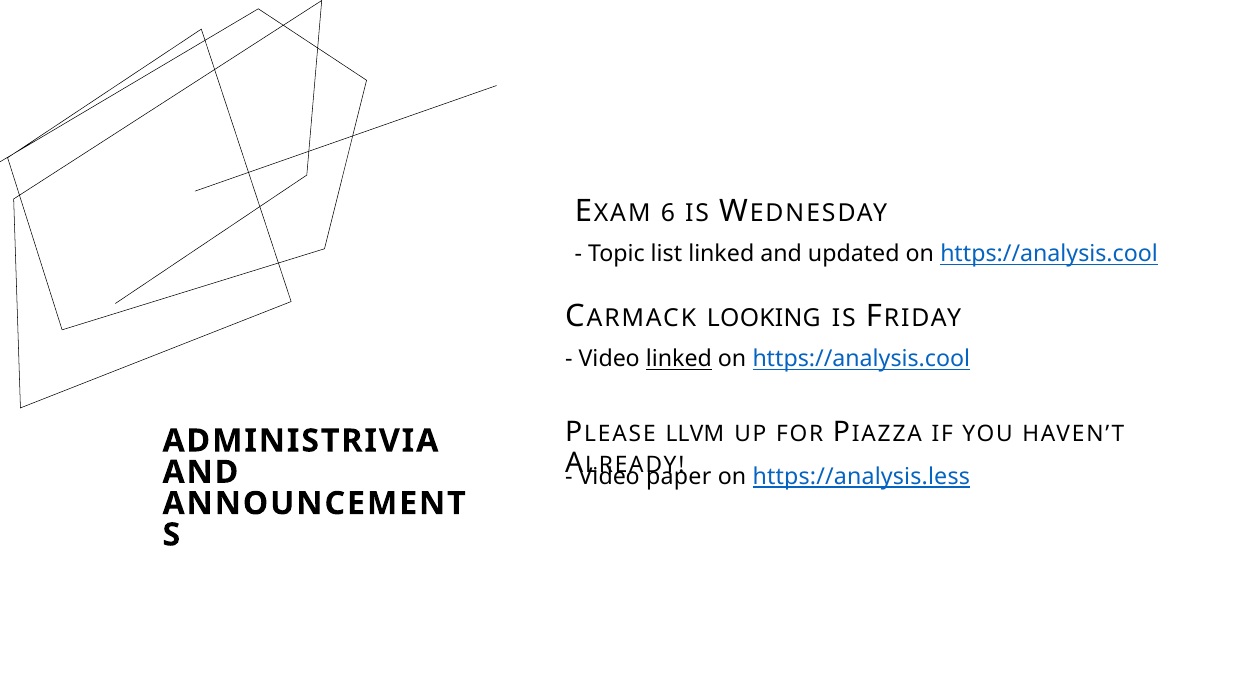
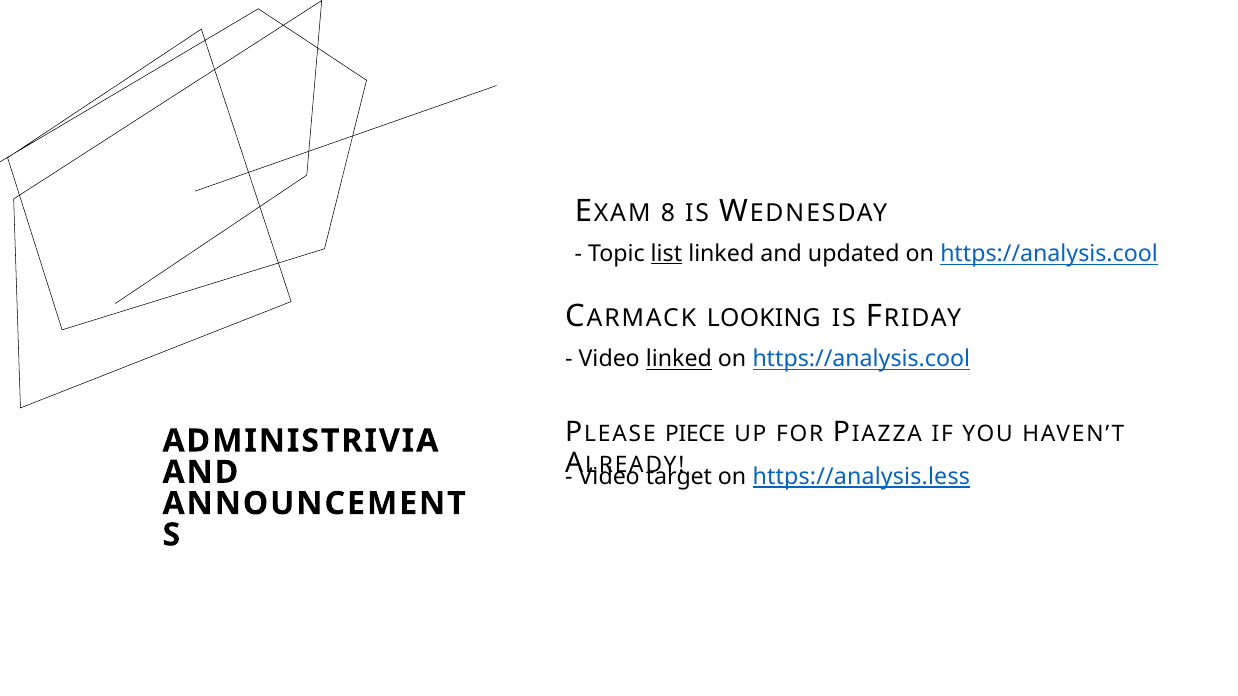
6: 6 -> 8 (668, 213)
list underline: none -> present (666, 254)
LLVM: LLVM -> PIECE (695, 434)
paper: paper -> target (679, 477)
